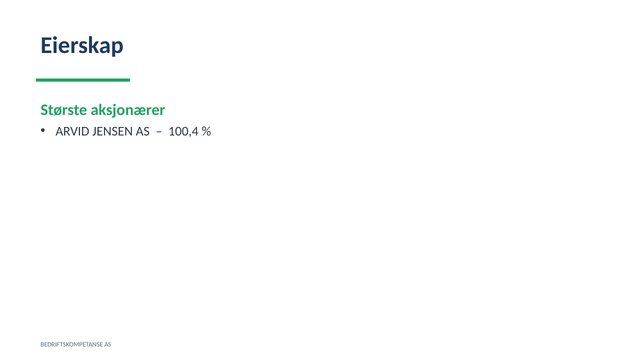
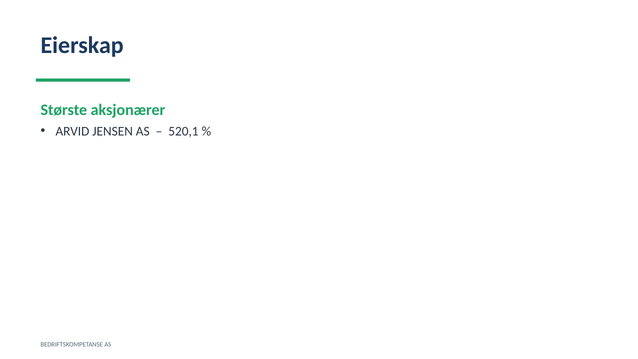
100,4: 100,4 -> 520,1 (183, 131)
